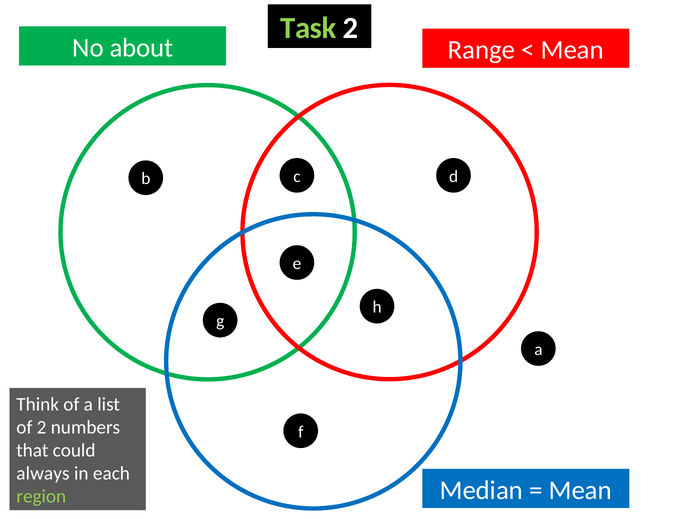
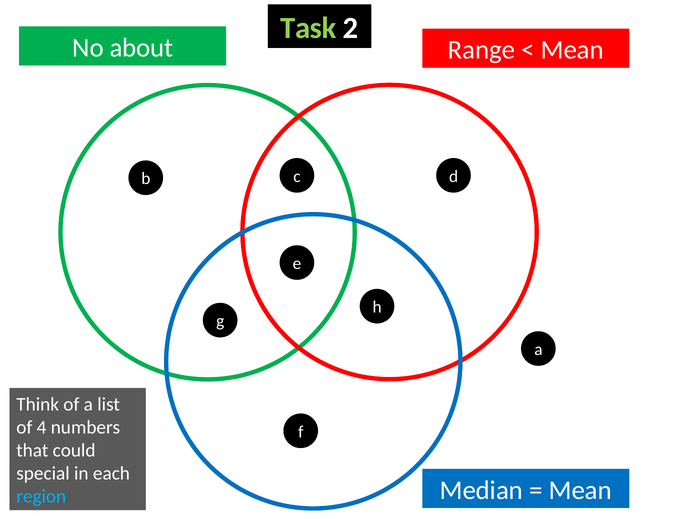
of 2: 2 -> 4 (42, 427)
always: always -> special (43, 474)
region colour: light green -> light blue (41, 497)
